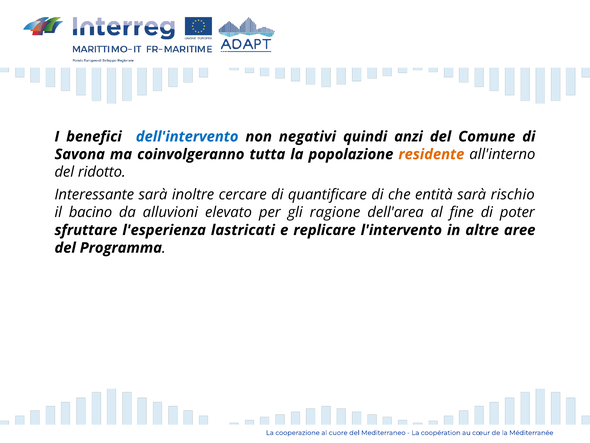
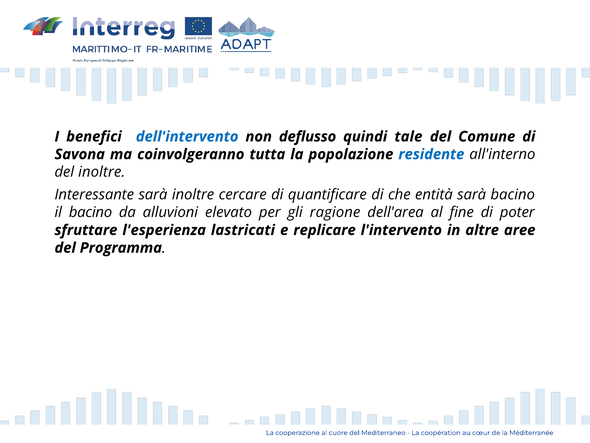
negativi: negativi -> deflusso (308, 136)
anzi: anzi -> tale (408, 136)
residente colour: orange -> blue (431, 154)
del ridotto: ridotto -> inoltre (102, 172)
sarà rischio: rischio -> bacino (513, 194)
